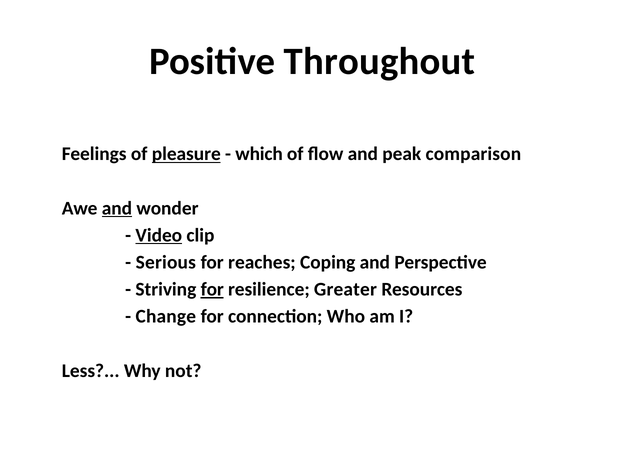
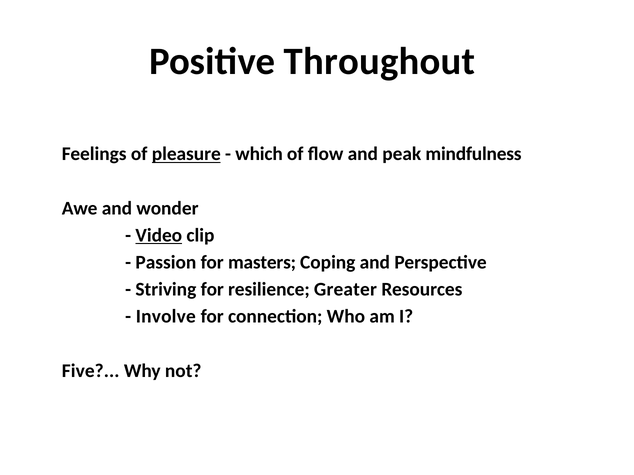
comparison: comparison -> mindfulness (474, 154)
and underline: present -> none (117, 208)
Serious: Serious -> Passion (166, 263)
reaches: reaches -> masters (262, 263)
for underline: present -> none (212, 290)
Change: Change -> Involve (166, 317)
Less: Less -> Five (91, 371)
